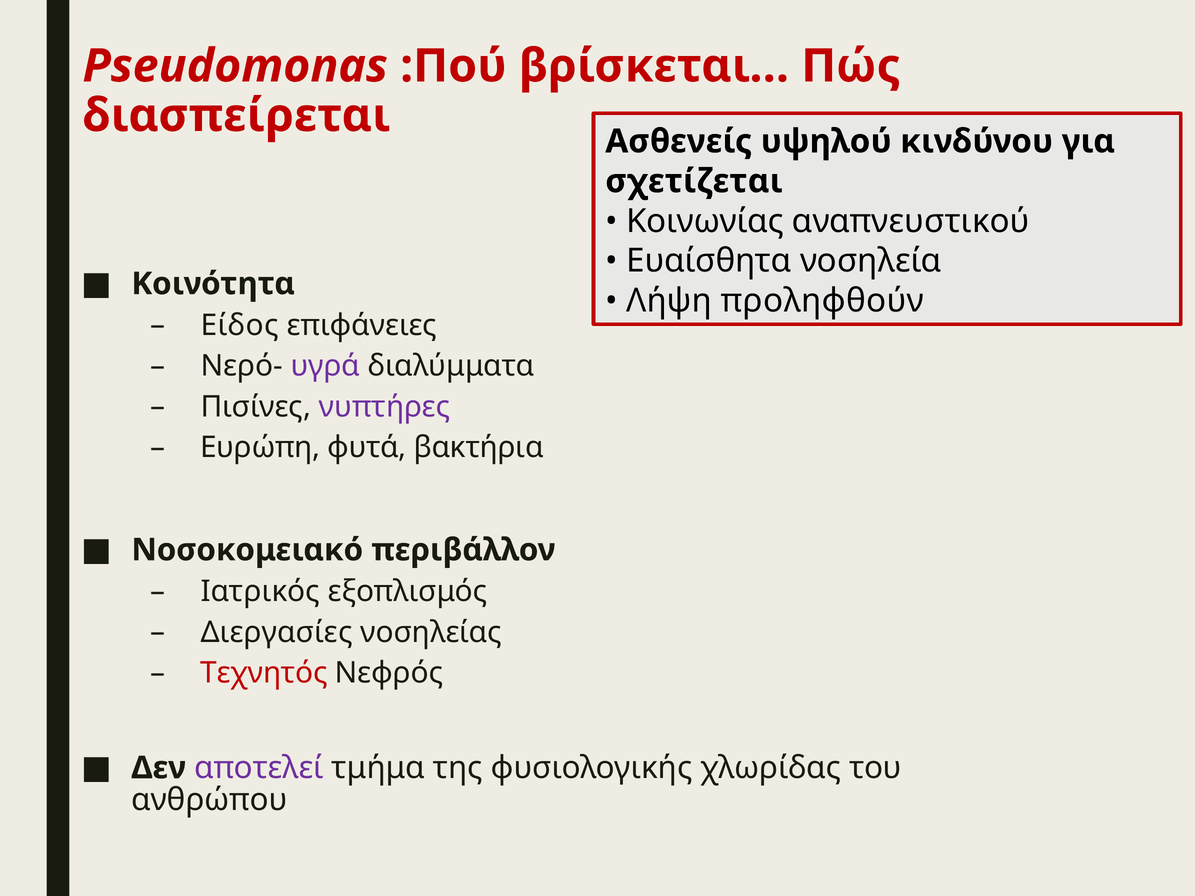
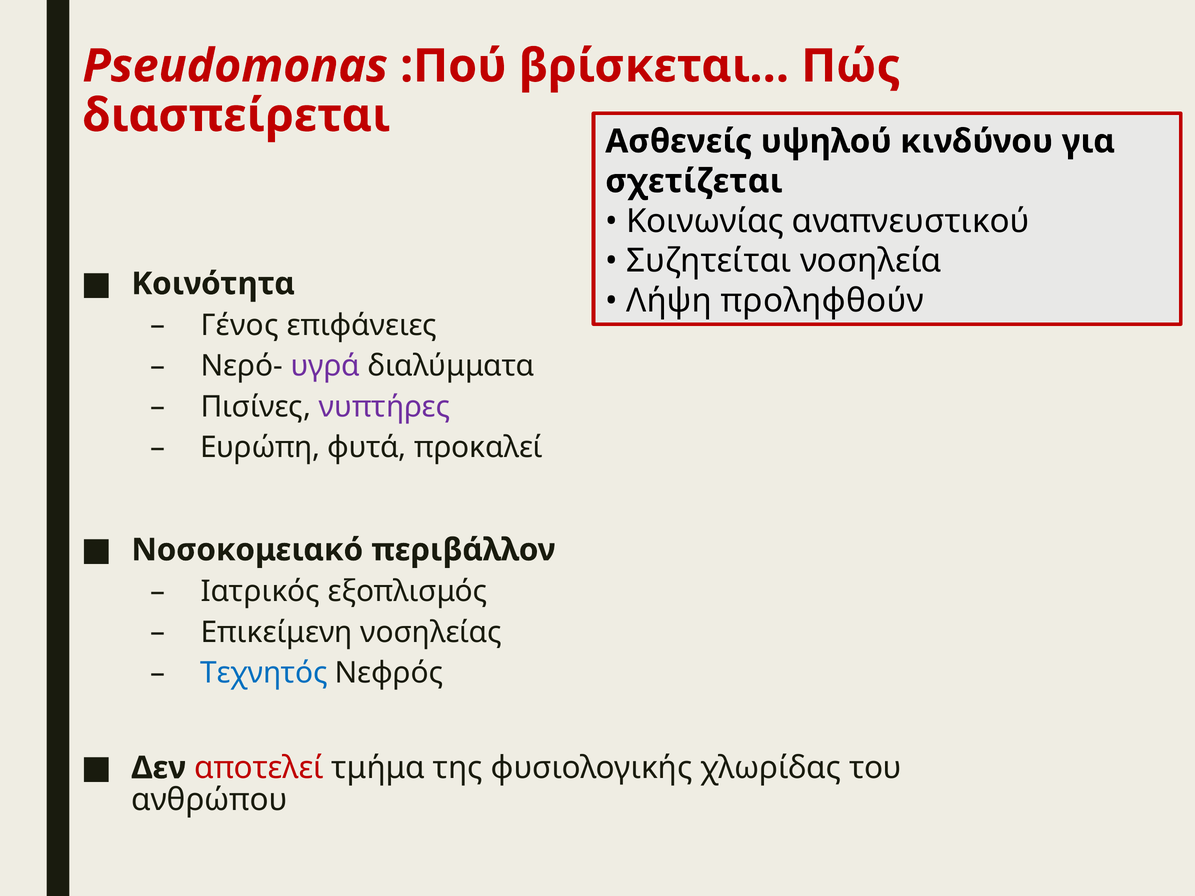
Ευαίσθητα: Ευαίσθητα -> Συζητείται (709, 261)
Είδος: Είδος -> Γένος (240, 325)
βακτήρια: βακτήρια -> προκαλεί (479, 448)
Διεργασίες: Διεργασίες -> Επικείμενη (277, 632)
Τεχνητός colour: red -> blue (264, 673)
αποτελεί colour: purple -> red (259, 768)
